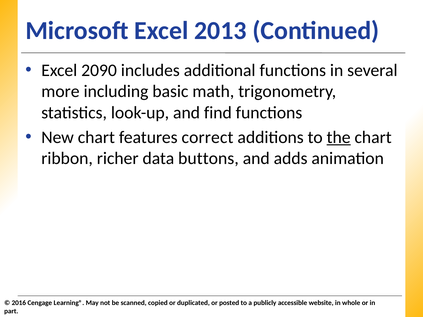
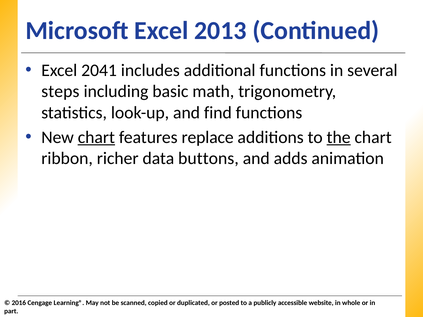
2090: 2090 -> 2041 (99, 70)
more: more -> steps (60, 91)
chart underline: none -> present (96, 137)
correct: correct -> replace (208, 137)
